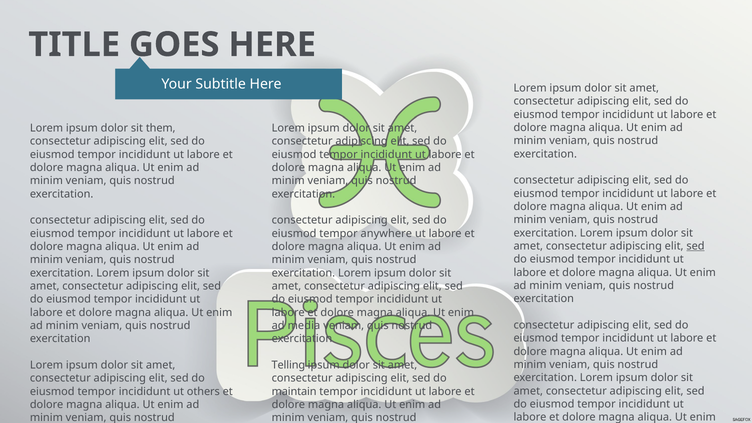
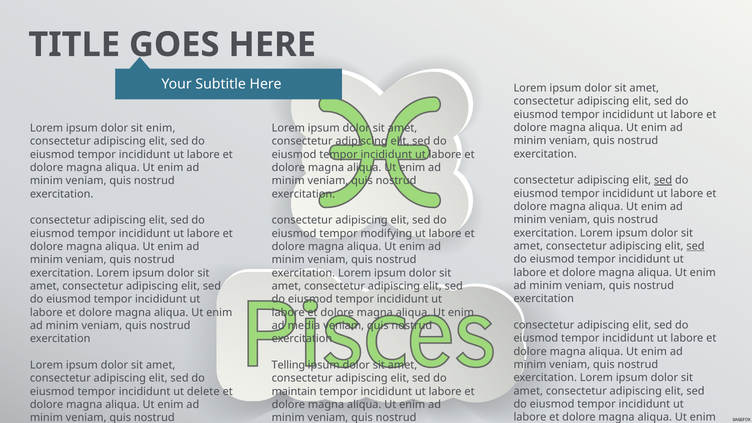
sit them: them -> enim (161, 128)
sed underline: none -> present (663, 180)
anywhere: anywhere -> modifying (386, 233)
others: others -> delete (203, 391)
